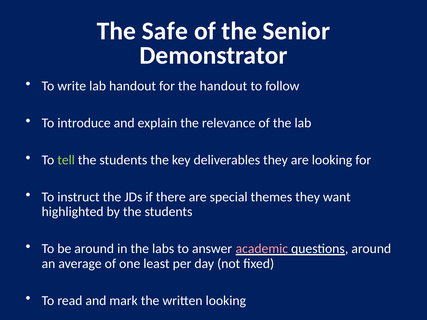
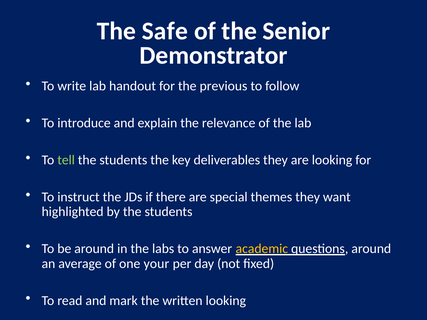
the handout: handout -> previous (224, 86)
academic colour: pink -> yellow (262, 249)
least: least -> your (156, 264)
